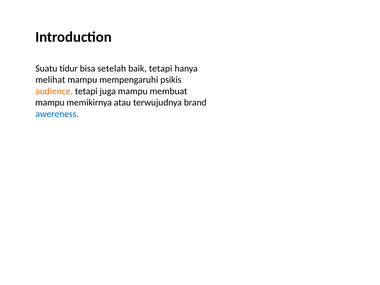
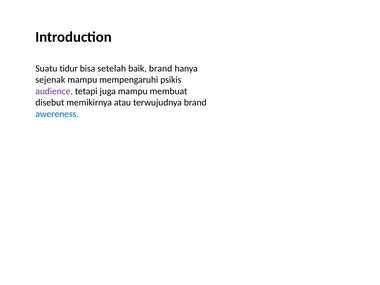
baik tetapi: tetapi -> brand (161, 68)
melihat: melihat -> sejenak (50, 80)
audience colour: orange -> purple (54, 91)
mampu: mampu -> disebut (50, 103)
